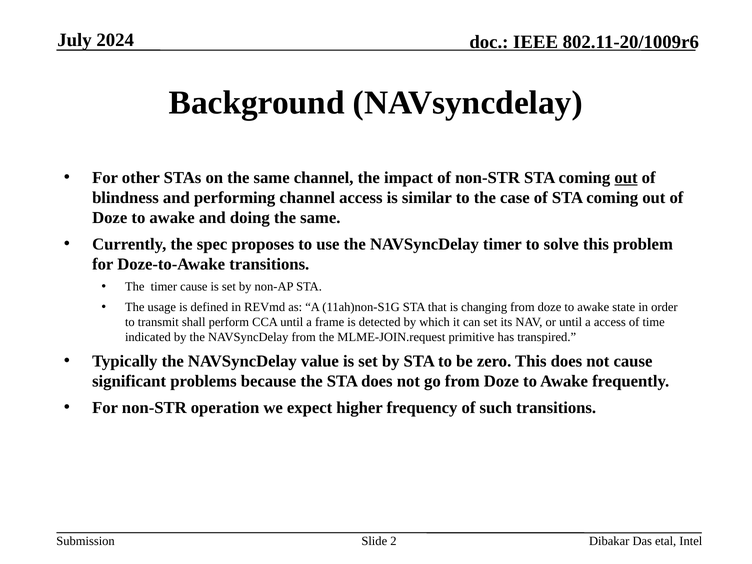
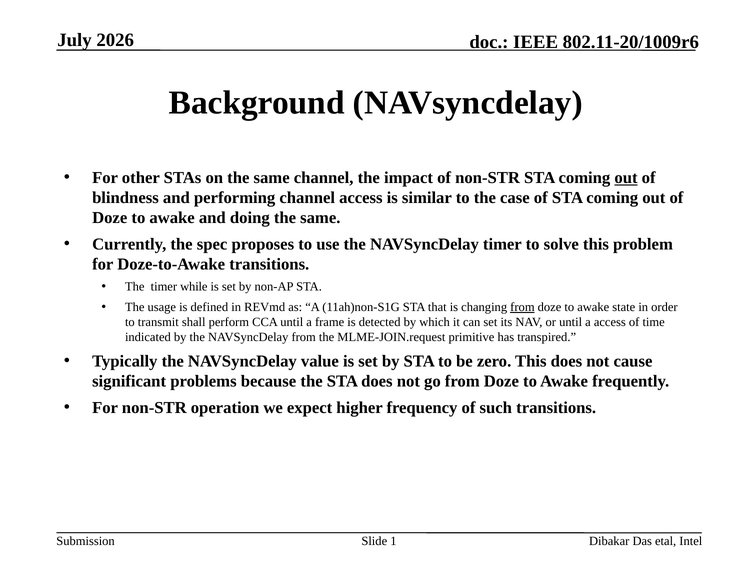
2024: 2024 -> 2026 (115, 40)
timer cause: cause -> while (194, 287)
from underline: none -> present (522, 307)
2: 2 -> 1 (393, 541)
